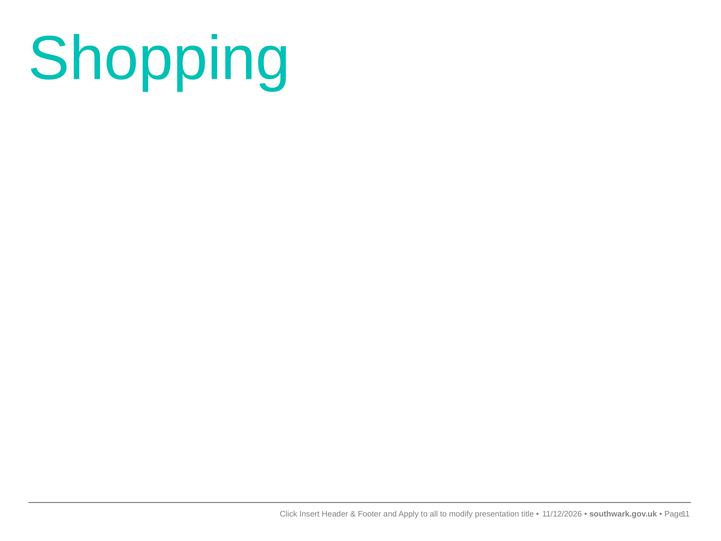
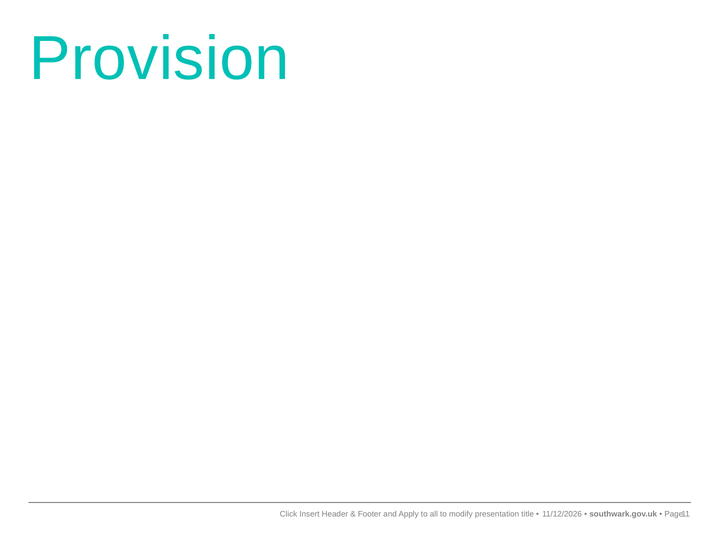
Shopping: Shopping -> Provision (159, 59)
